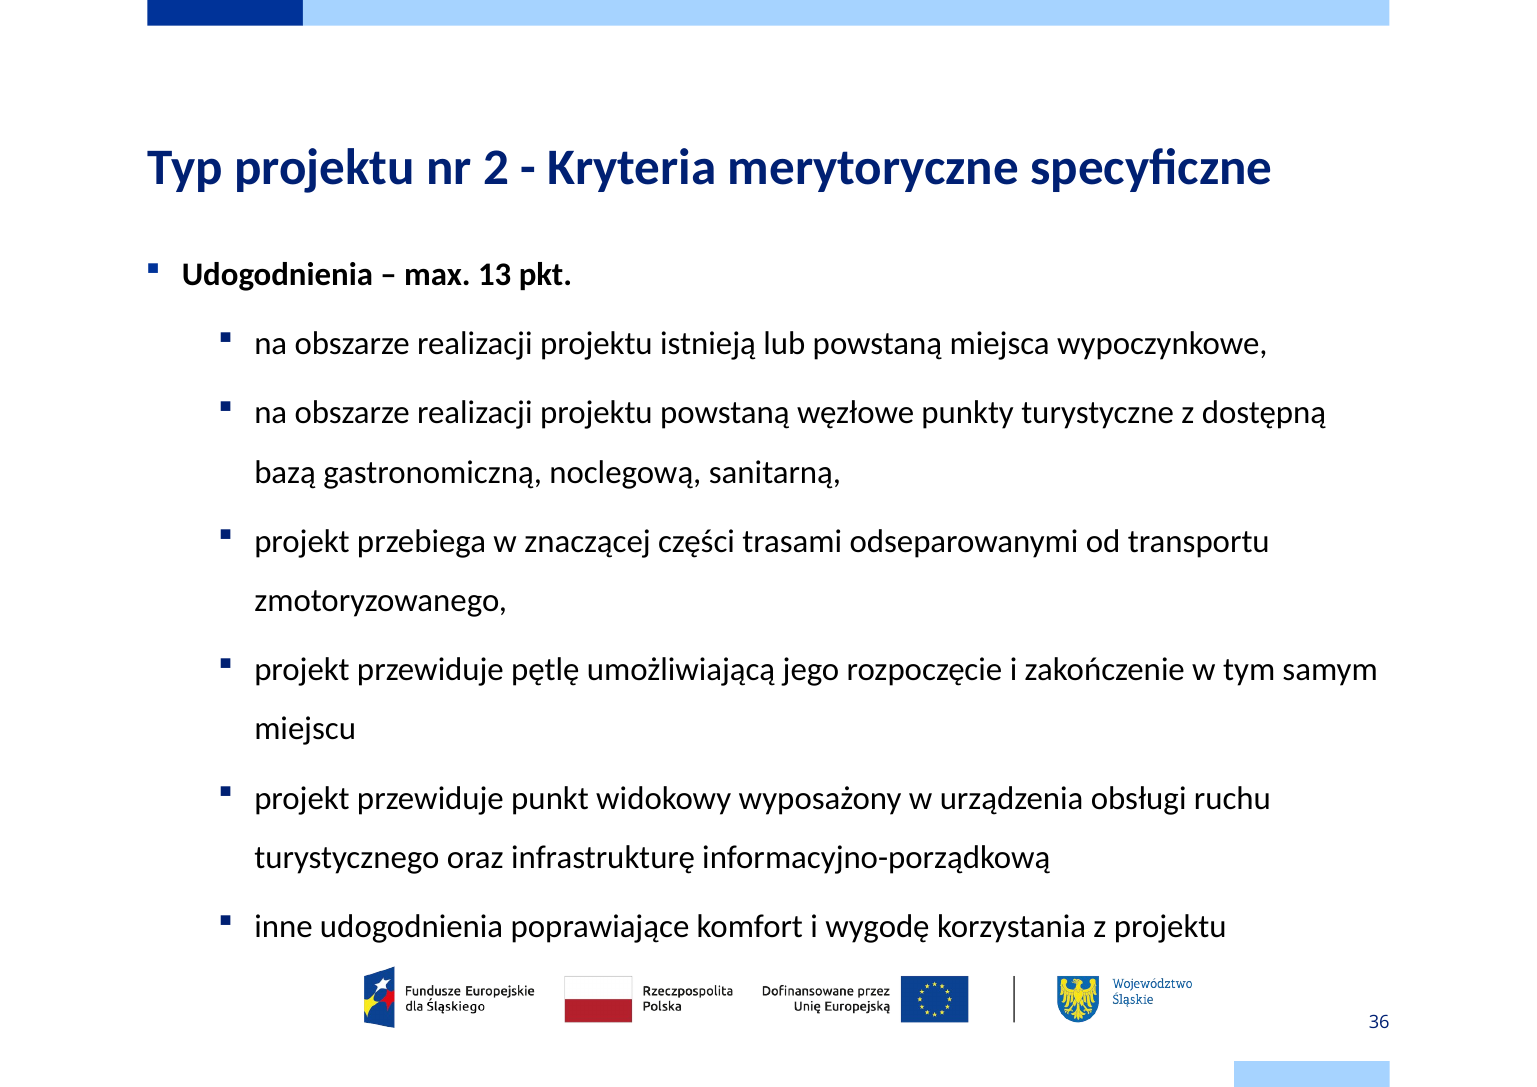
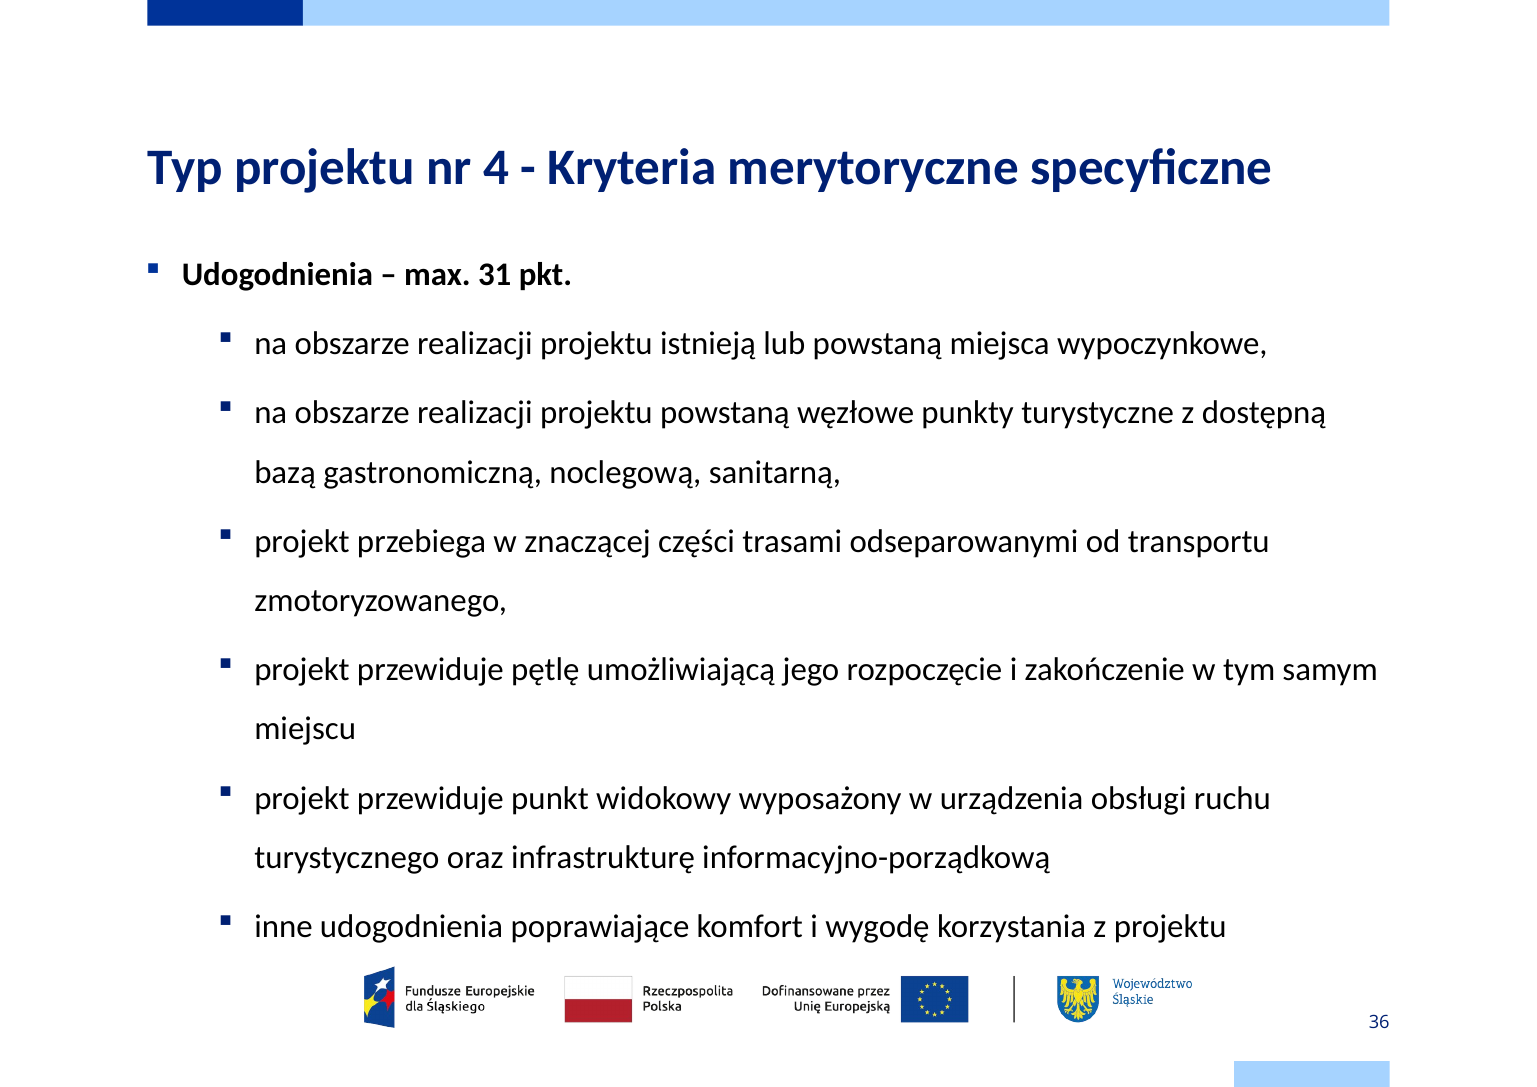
2: 2 -> 4 (496, 168)
13: 13 -> 31 (495, 275)
